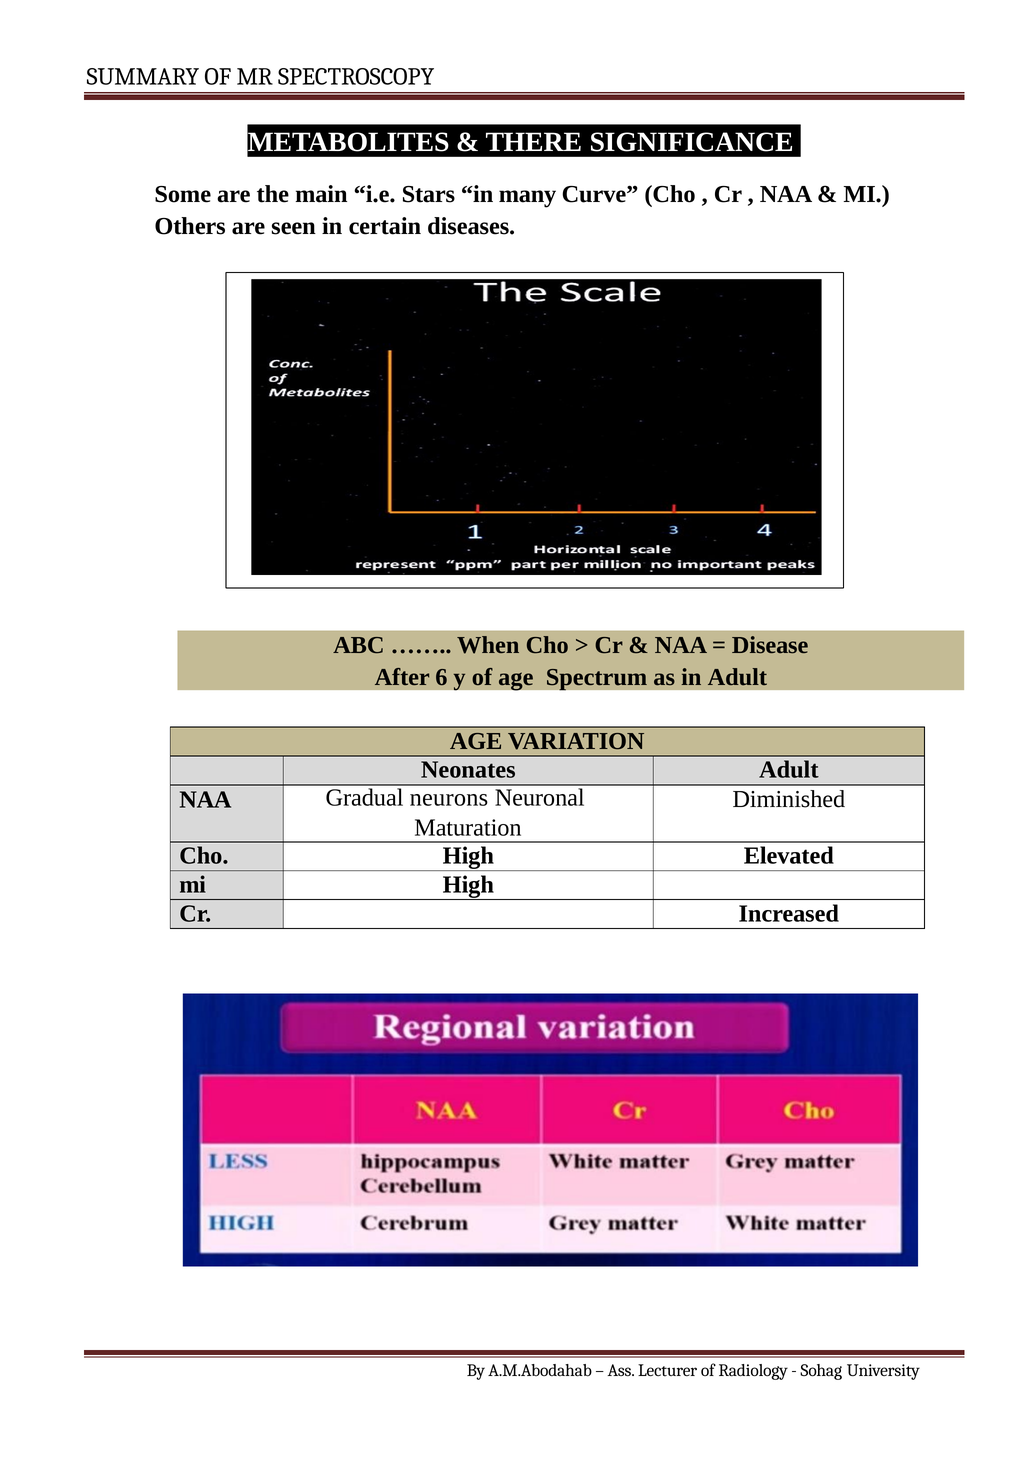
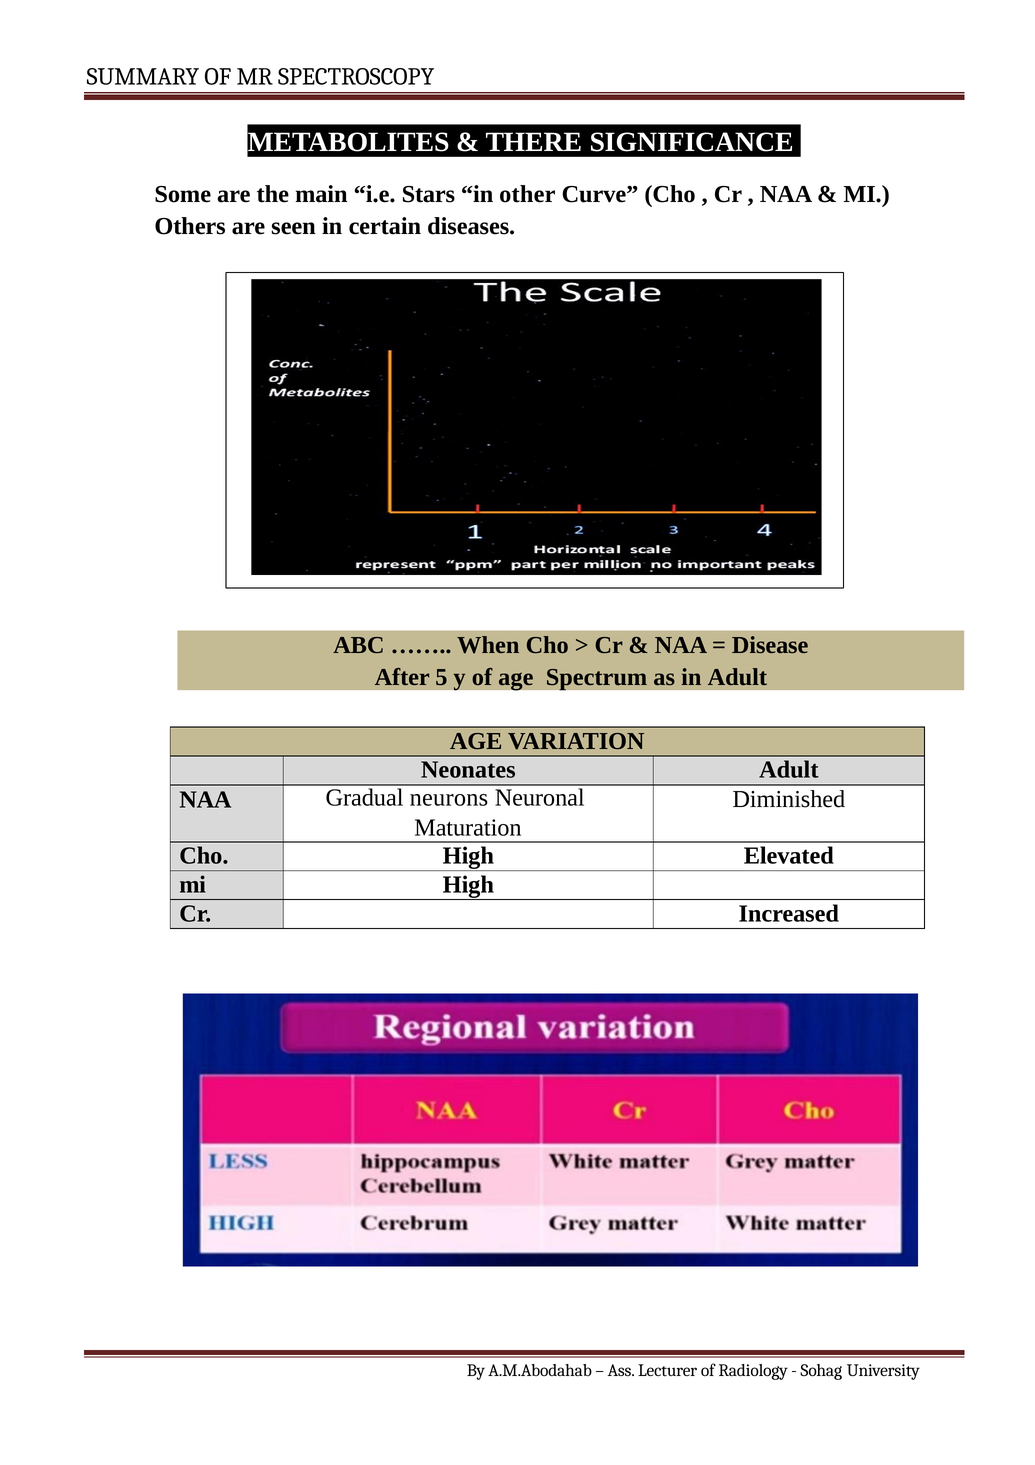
many: many -> other (527, 194)
6: 6 -> 5 (441, 677)
